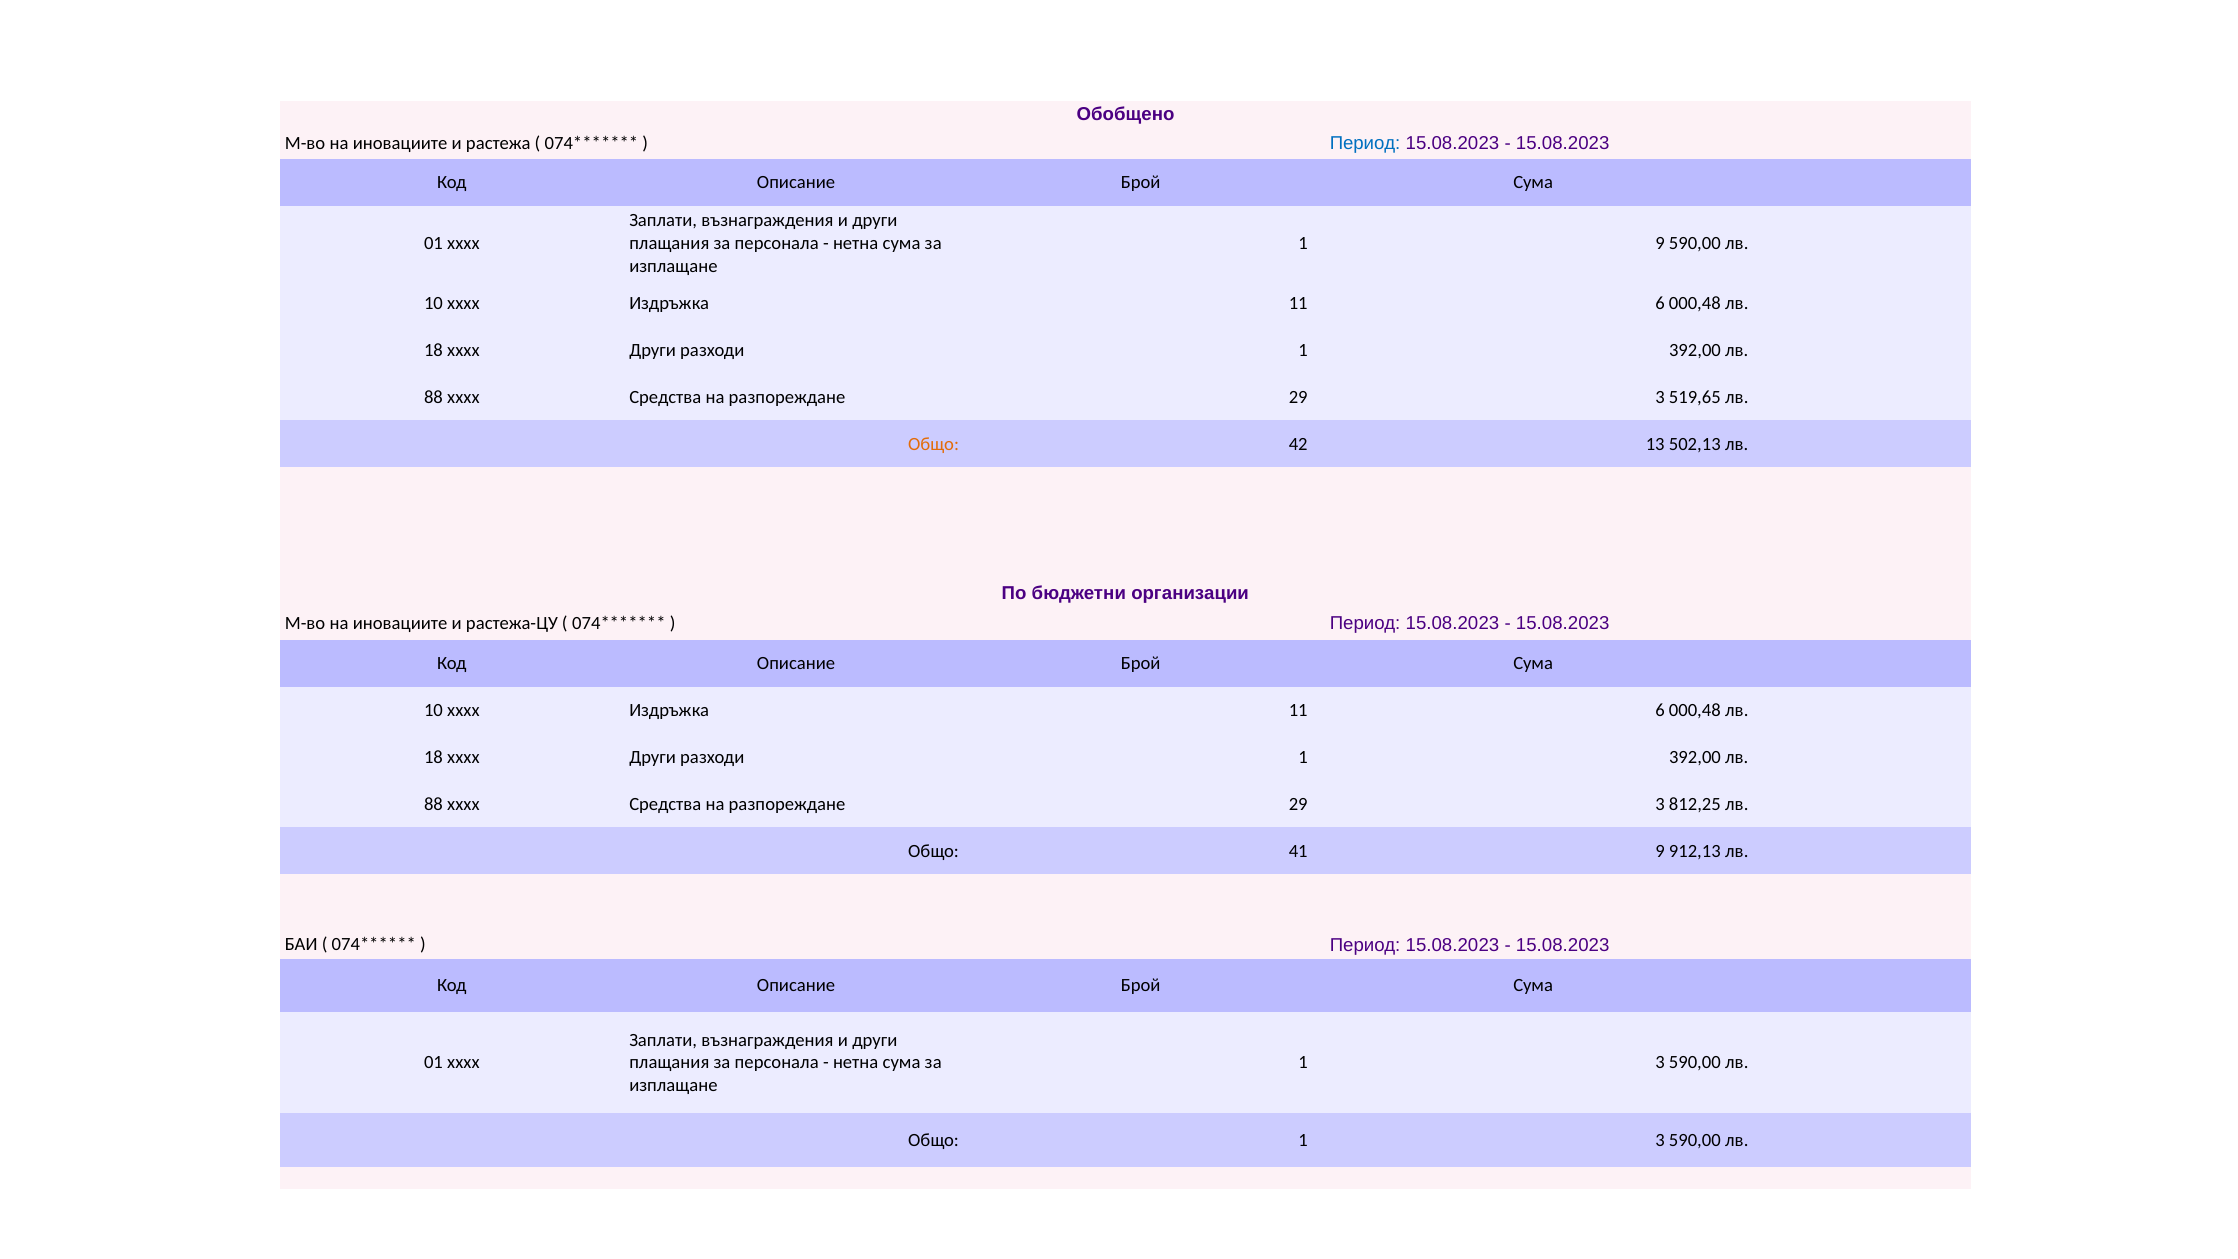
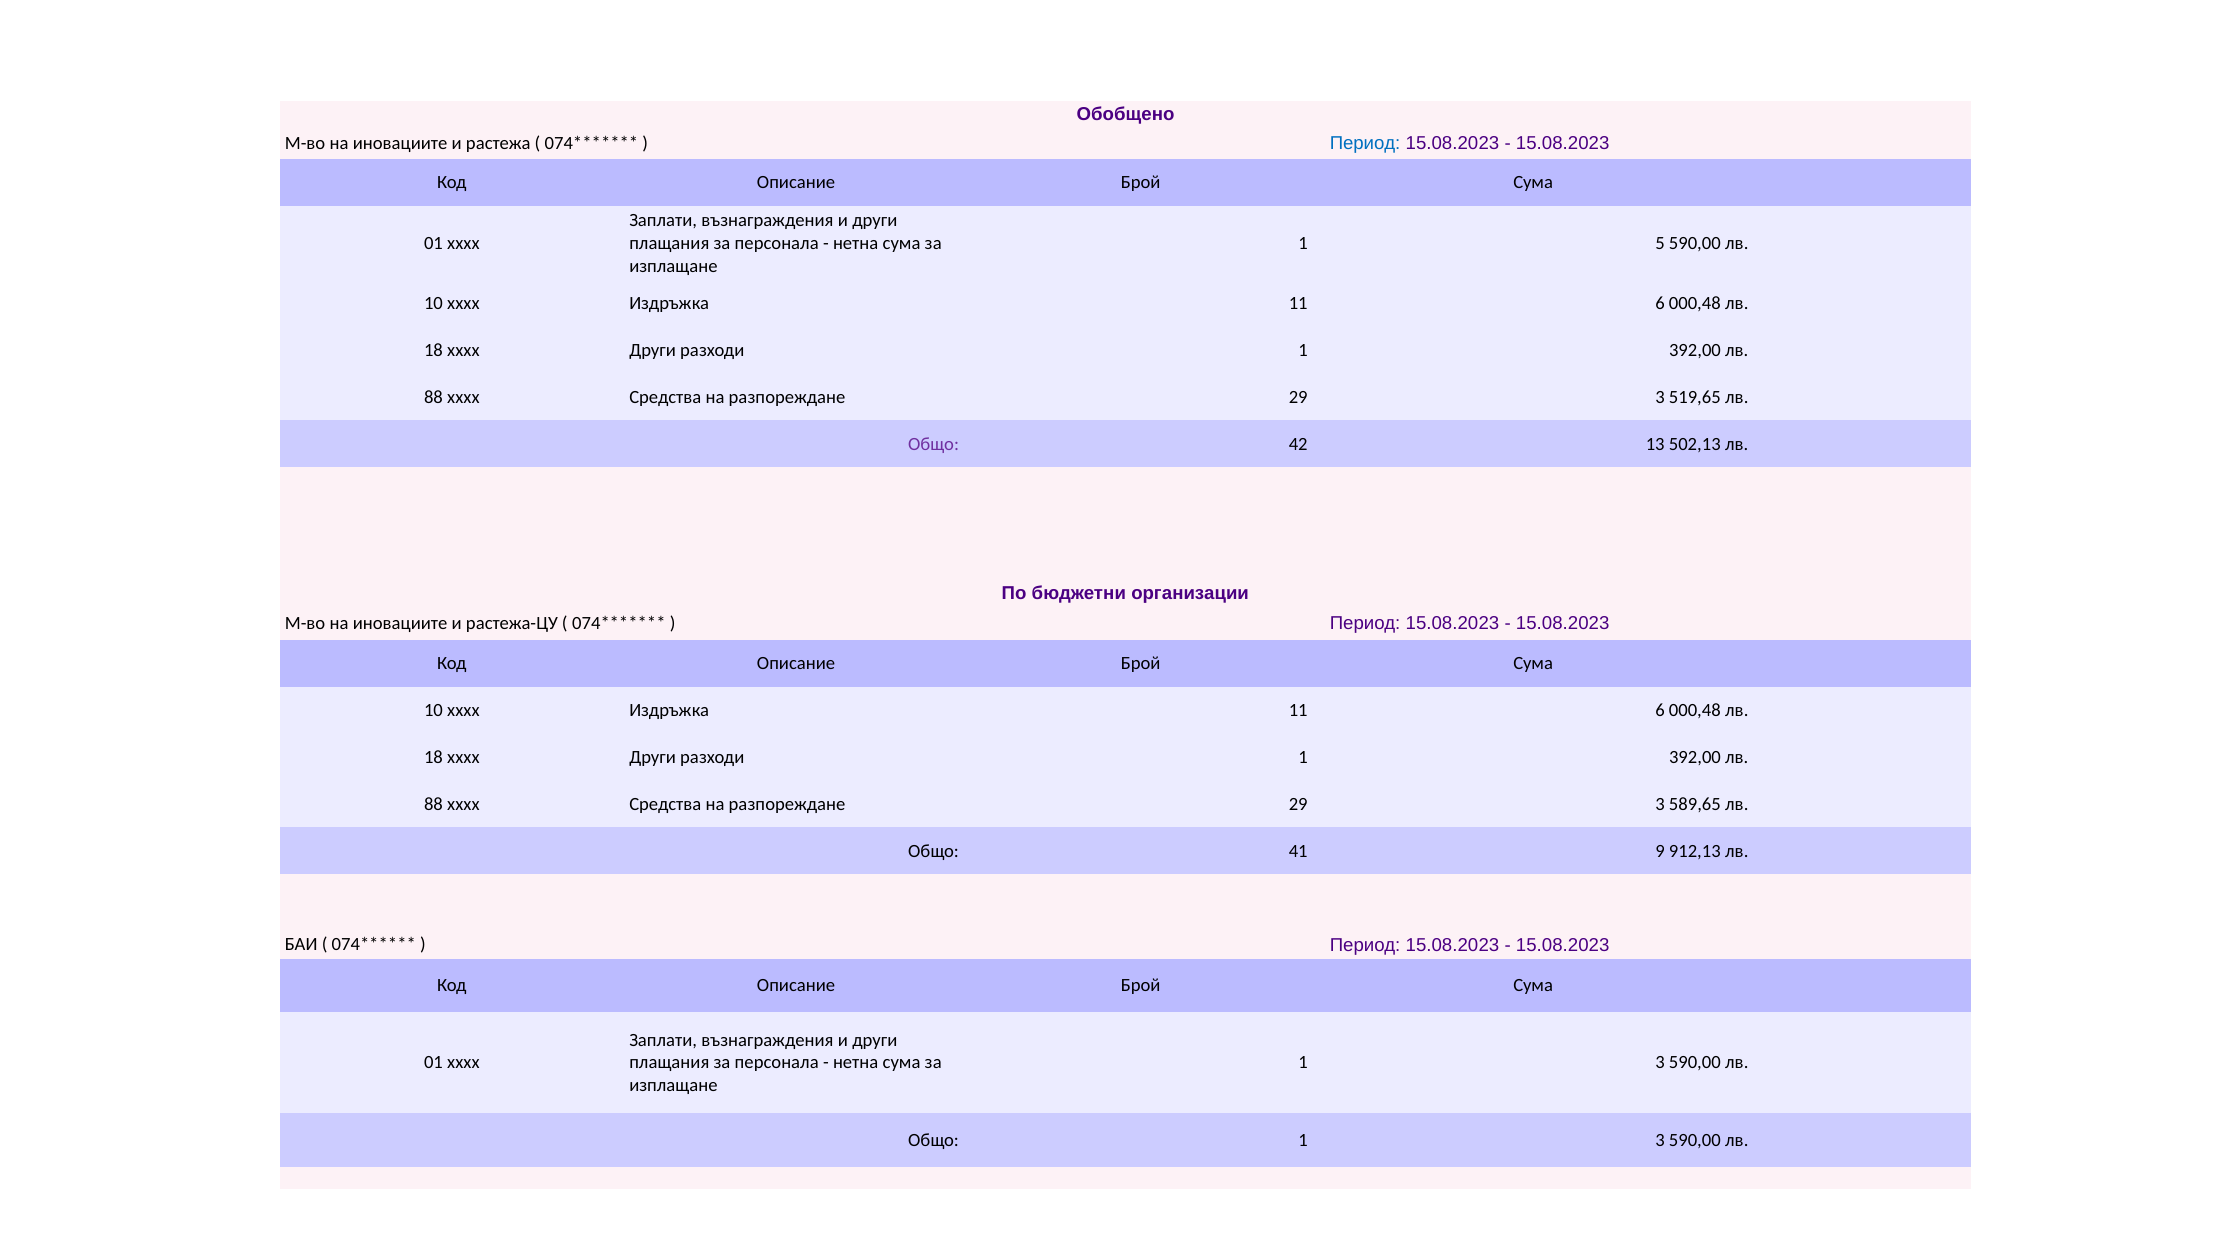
1 9: 9 -> 5 (1660, 243)
Общо colour: orange -> purple (934, 444)
812,25: 812,25 -> 589,65 (1695, 804)
